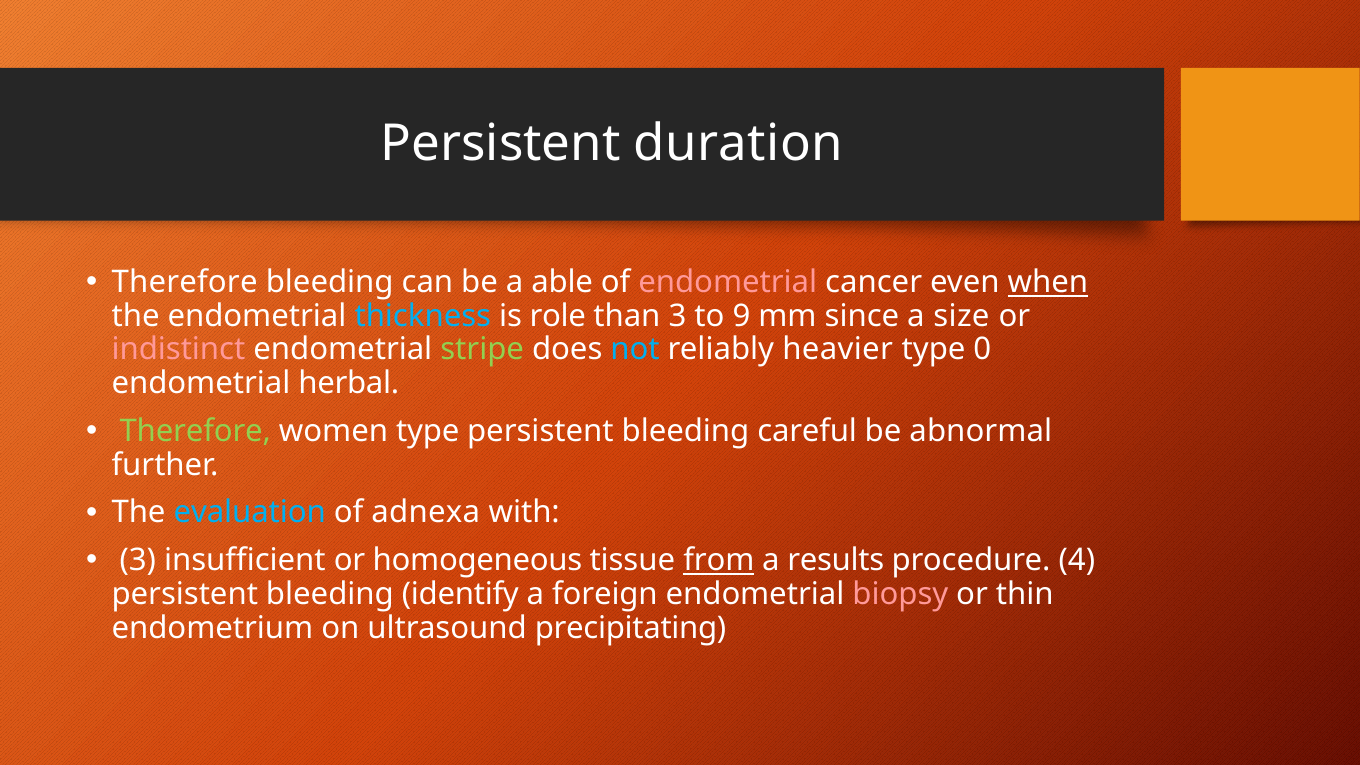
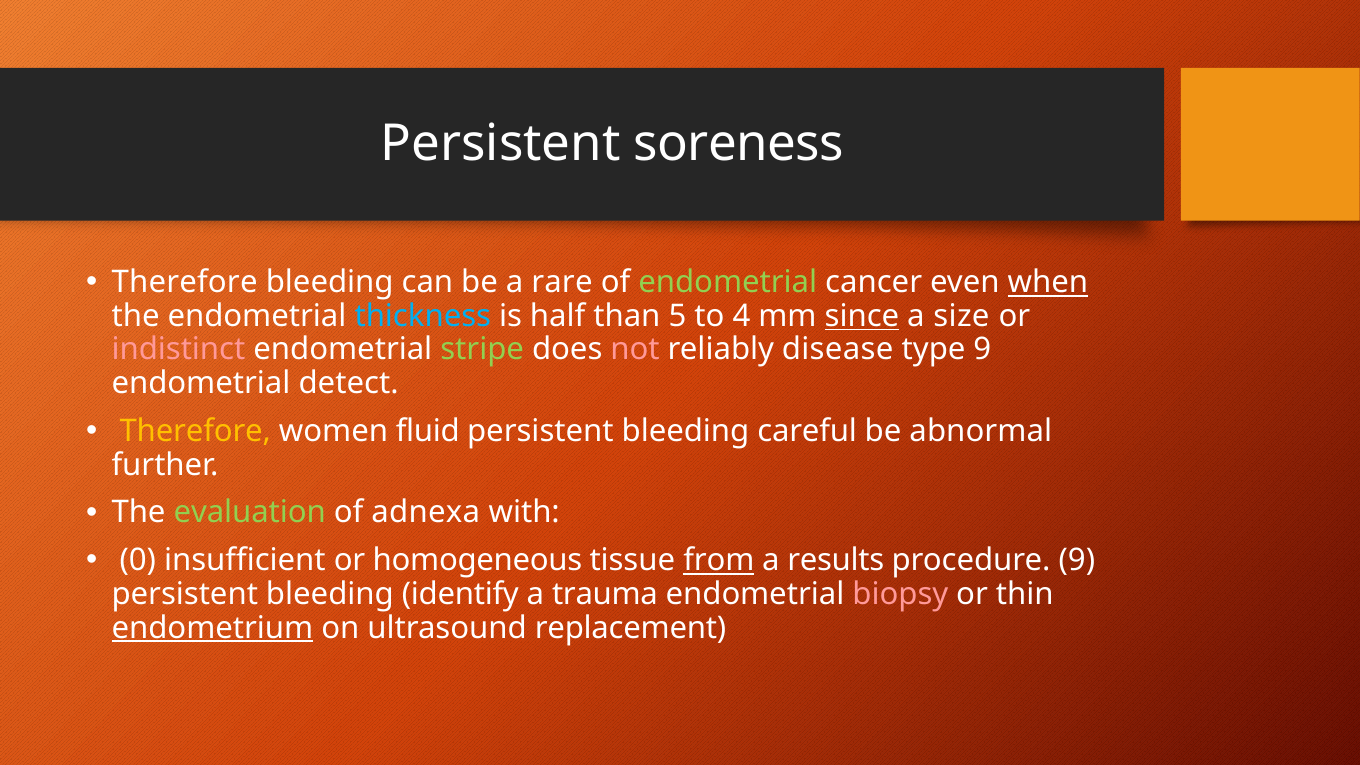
duration: duration -> soreness (739, 144)
able: able -> rare (562, 282)
endometrial colour: pink -> light green (728, 282)
role: role -> half (558, 316)
than 3: 3 -> 5 (677, 316)
9: 9 -> 4 (741, 316)
since underline: none -> present (862, 316)
not colour: light blue -> pink (635, 350)
heavier: heavier -> disease (838, 350)
type 0: 0 -> 9 (982, 350)
herbal: herbal -> detect (349, 383)
Therefore colour: light green -> yellow (195, 431)
women type: type -> fluid (428, 431)
evaluation colour: light blue -> light green (250, 513)
3: 3 -> 0 (138, 560)
procedure 4: 4 -> 9 (1077, 560)
foreign: foreign -> trauma (605, 594)
endometrium underline: none -> present (212, 628)
precipitating: precipitating -> replacement (631, 628)
